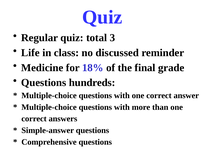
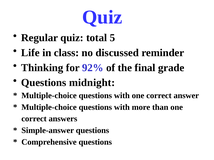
3: 3 -> 5 (112, 38)
Medicine: Medicine -> Thinking (42, 68)
18%: 18% -> 92% (93, 68)
hundreds: hundreds -> midnight (92, 83)
